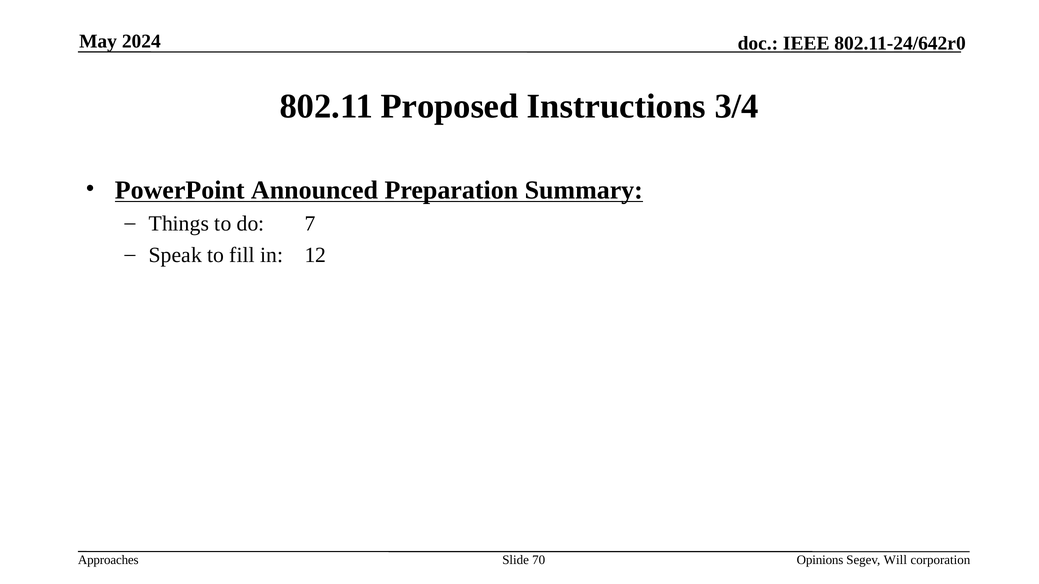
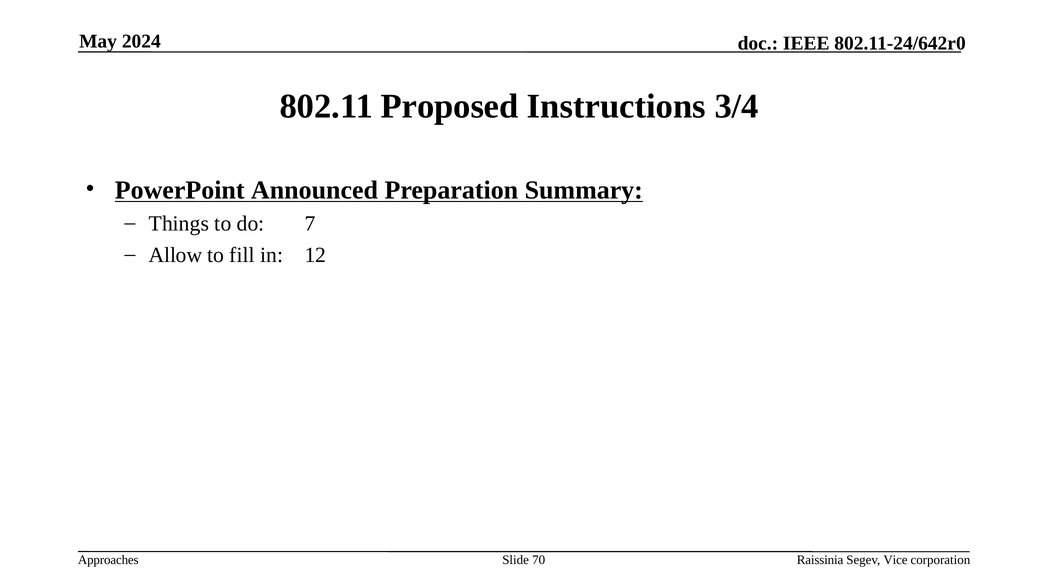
Speak: Speak -> Allow (176, 255)
Opinions: Opinions -> Raissinia (820, 561)
Will: Will -> Vice (895, 561)
